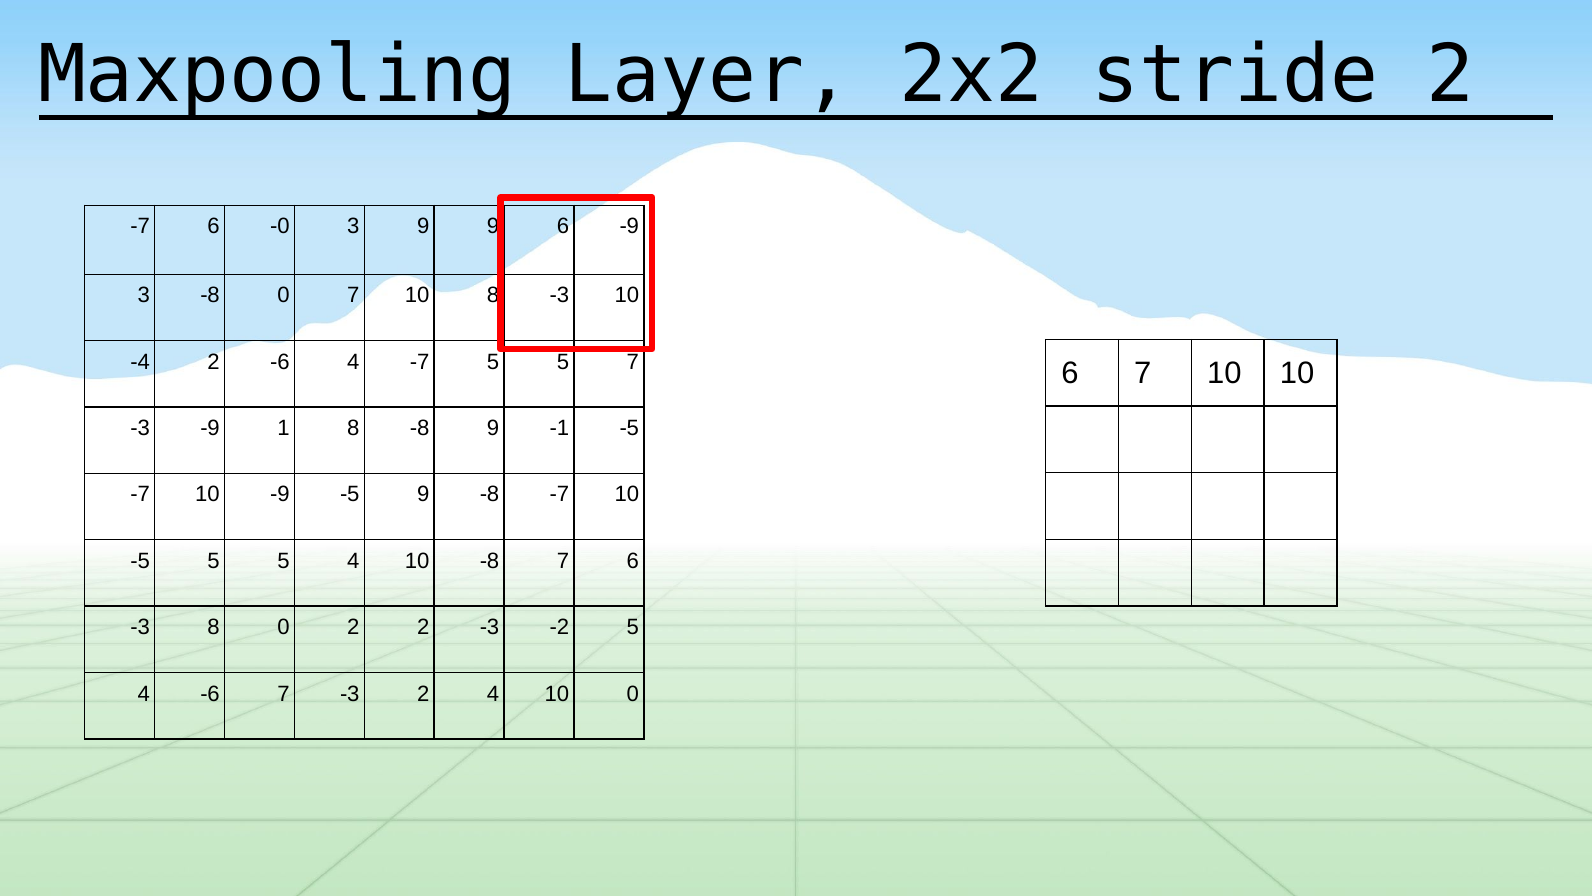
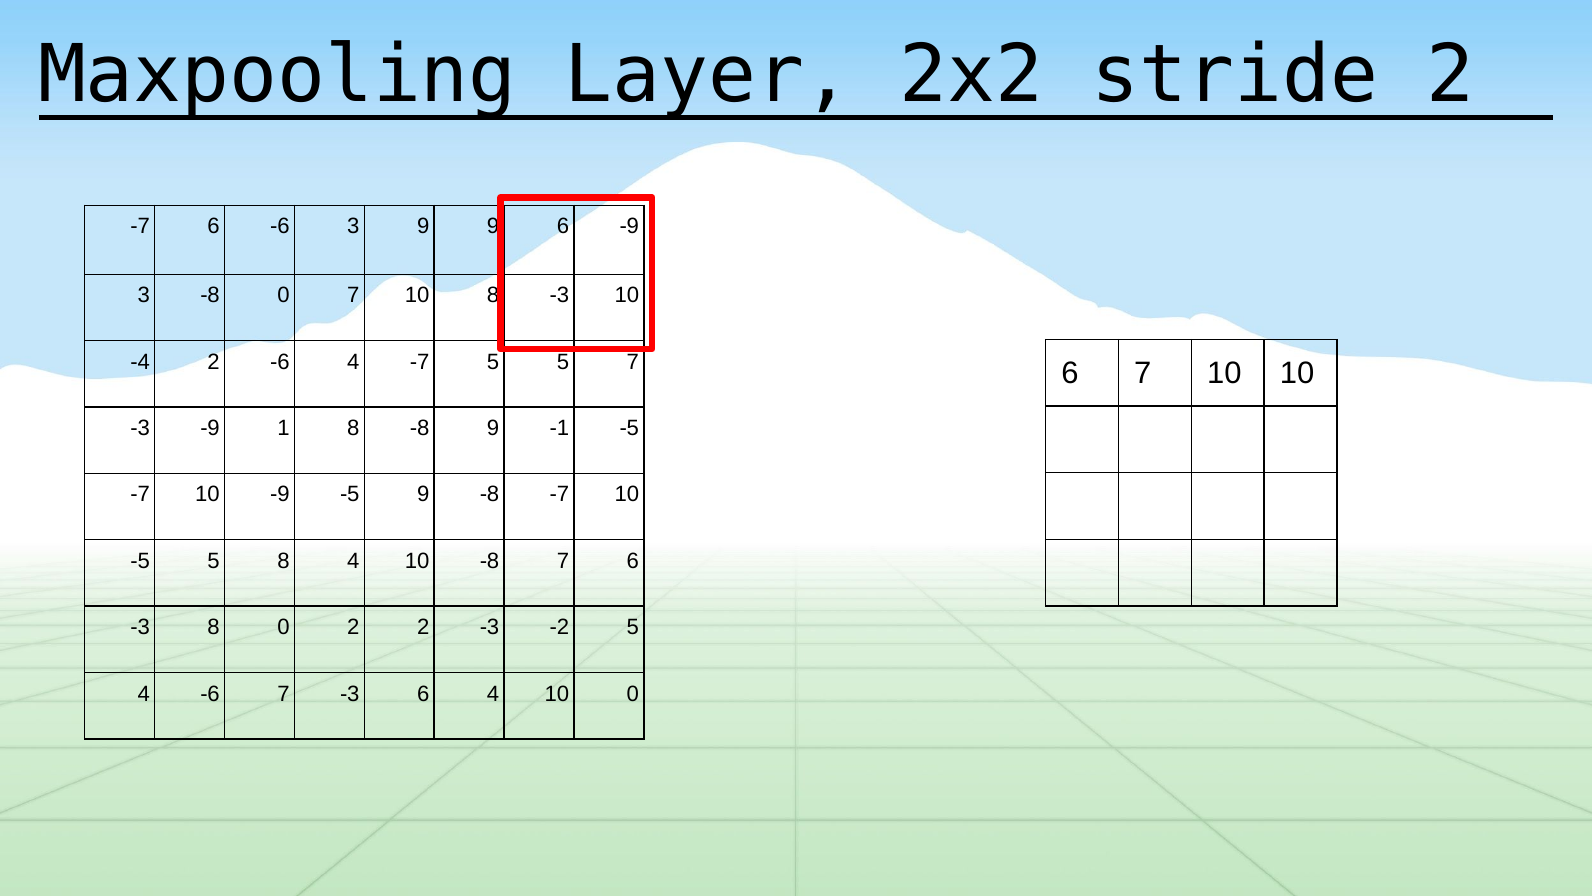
6 -0: -0 -> -6 (280, 227)
-5 5 5: 5 -> 8 (283, 561)
-3 2: 2 -> 6 (423, 693)
